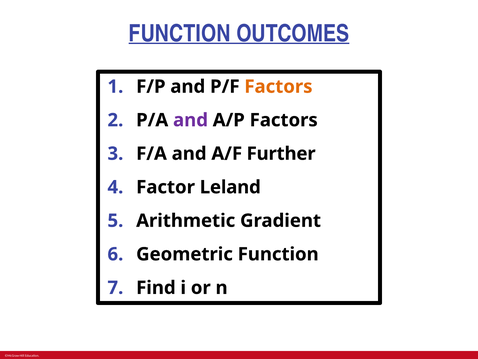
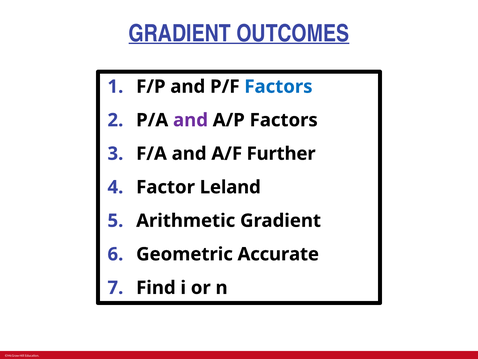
FUNCTION: FUNCTION -> GRADIENT (180, 34)
Factors colour: orange -> blue (278, 87)
Geometric Function: Function -> Accurate (278, 254)
